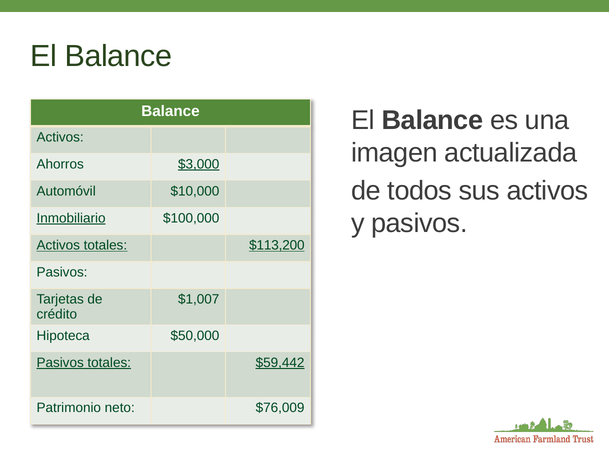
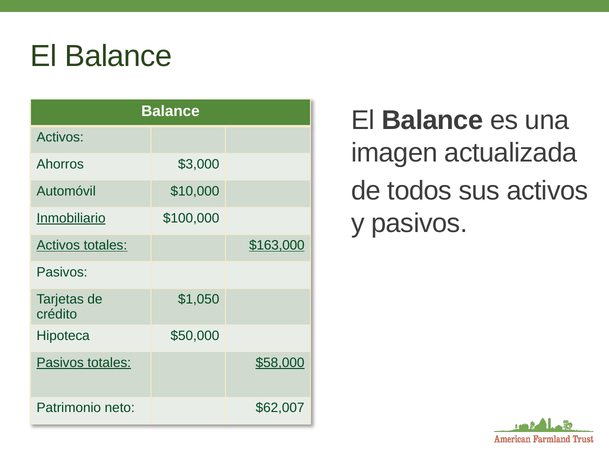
$3,000 underline: present -> none (199, 164)
$113,200: $113,200 -> $163,000 (277, 245)
$1,007: $1,007 -> $1,050 (199, 299)
$59,442: $59,442 -> $58,000 (280, 362)
$76,009: $76,009 -> $62,007 (280, 408)
